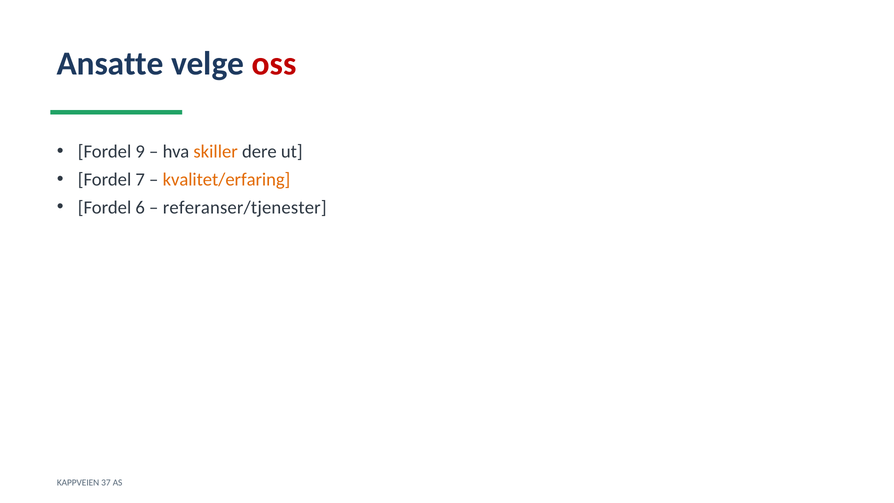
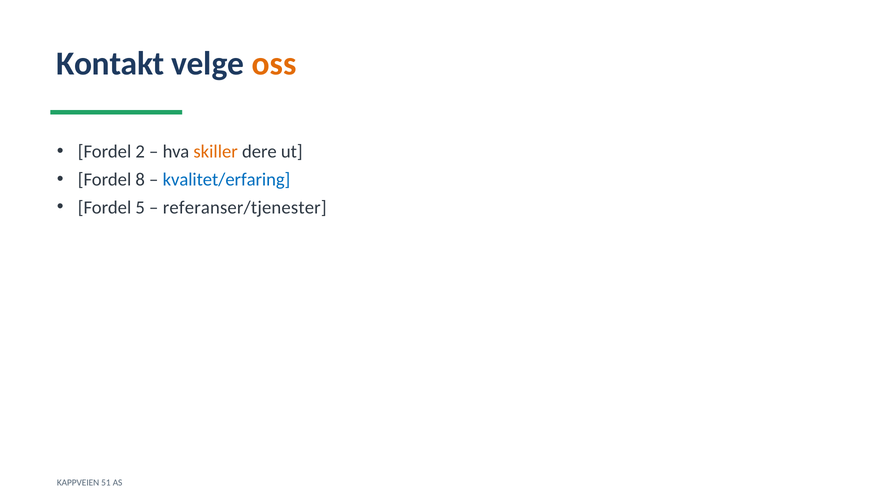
Ansatte: Ansatte -> Kontakt (110, 64)
oss colour: red -> orange (274, 64)
9: 9 -> 2 (140, 151)
7: 7 -> 8 (140, 179)
kvalitet/erfaring colour: orange -> blue (226, 179)
6: 6 -> 5 (140, 207)
37: 37 -> 51 (106, 483)
